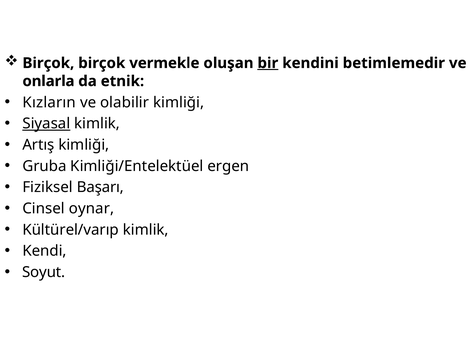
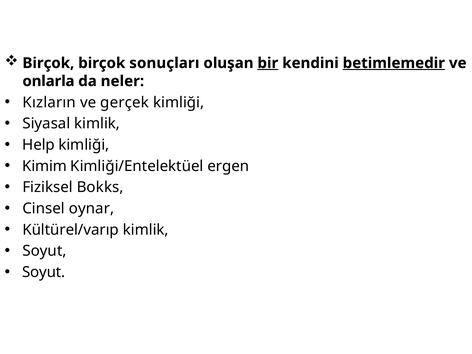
vermekle: vermekle -> sonuçları (164, 63)
betimlemedir underline: none -> present (394, 63)
etnik: etnik -> neler (122, 81)
olabilir: olabilir -> gerçek (125, 102)
Siyasal underline: present -> none (46, 124)
Artış: Artış -> Help (39, 145)
Gruba: Gruba -> Kimim (45, 166)
Başarı: Başarı -> Bokks (100, 187)
Kendi: Kendi -> Soyut (44, 251)
